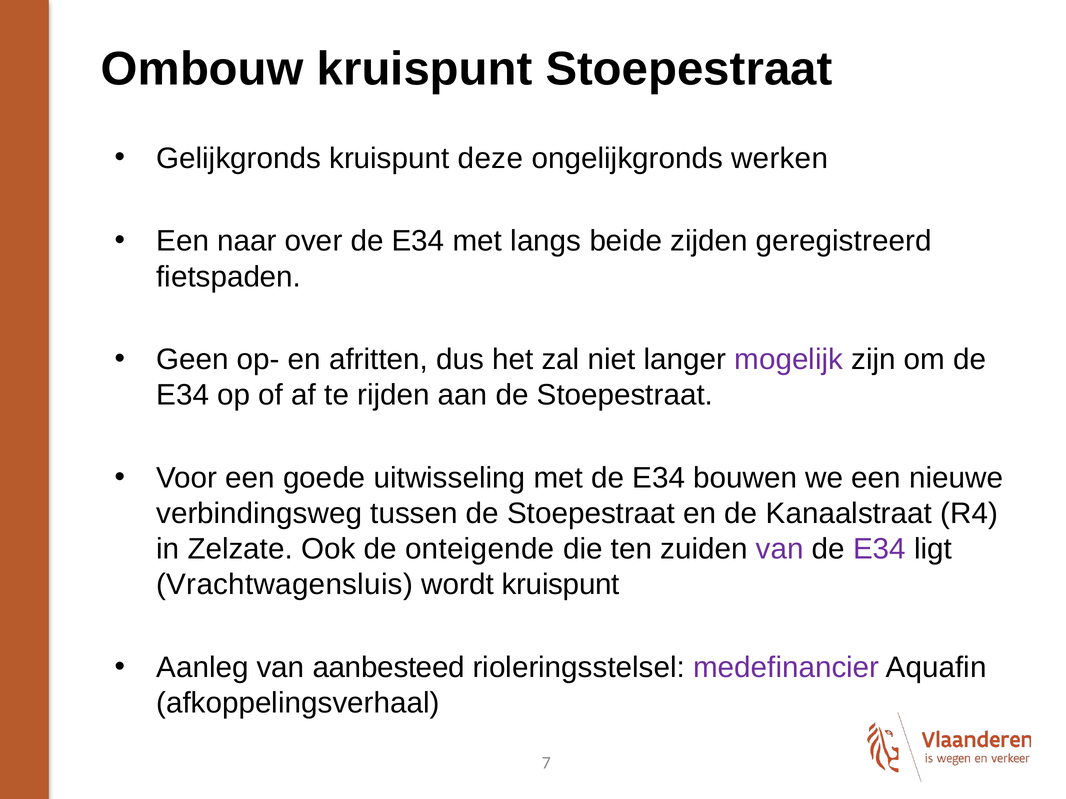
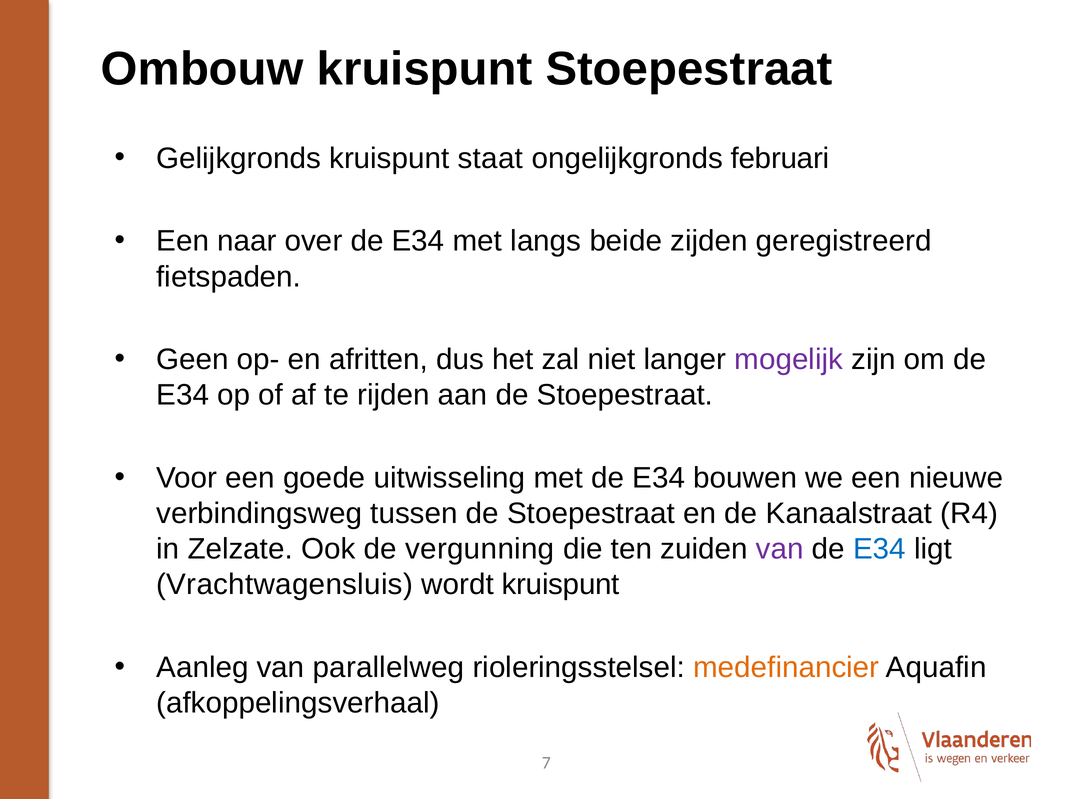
deze: deze -> staat (491, 158)
werken: werken -> februari (780, 158)
onteigende: onteigende -> vergunning (480, 549)
E34 colour: purple -> blue (879, 549)
aanbesteed: aanbesteed -> parallelweg (388, 668)
medefinancier colour: purple -> orange (786, 668)
